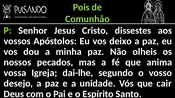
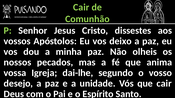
Pois: Pois -> Cair (81, 7)
